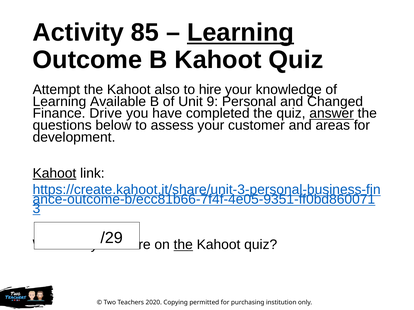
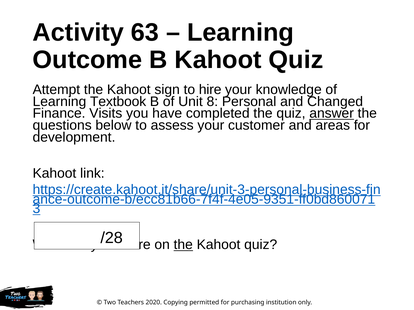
85: 85 -> 63 (145, 33)
Learning underline: present -> none (241, 33)
also: also -> sign (167, 90)
Available: Available -> Textbook (118, 102)
9: 9 -> 8 (212, 102)
Drive: Drive -> Visits (106, 114)
Kahoot underline: present -> none (54, 173)
/29: /29 -> /28 (112, 238)
